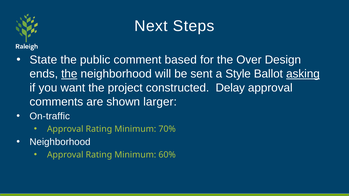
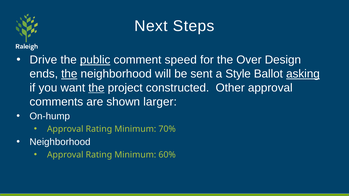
State: State -> Drive (43, 60)
public underline: none -> present (95, 60)
based: based -> speed (181, 60)
the underline: none -> present (96, 88)
Delay: Delay -> Other (230, 88)
On-traffic: On-traffic -> On-hump (50, 116)
